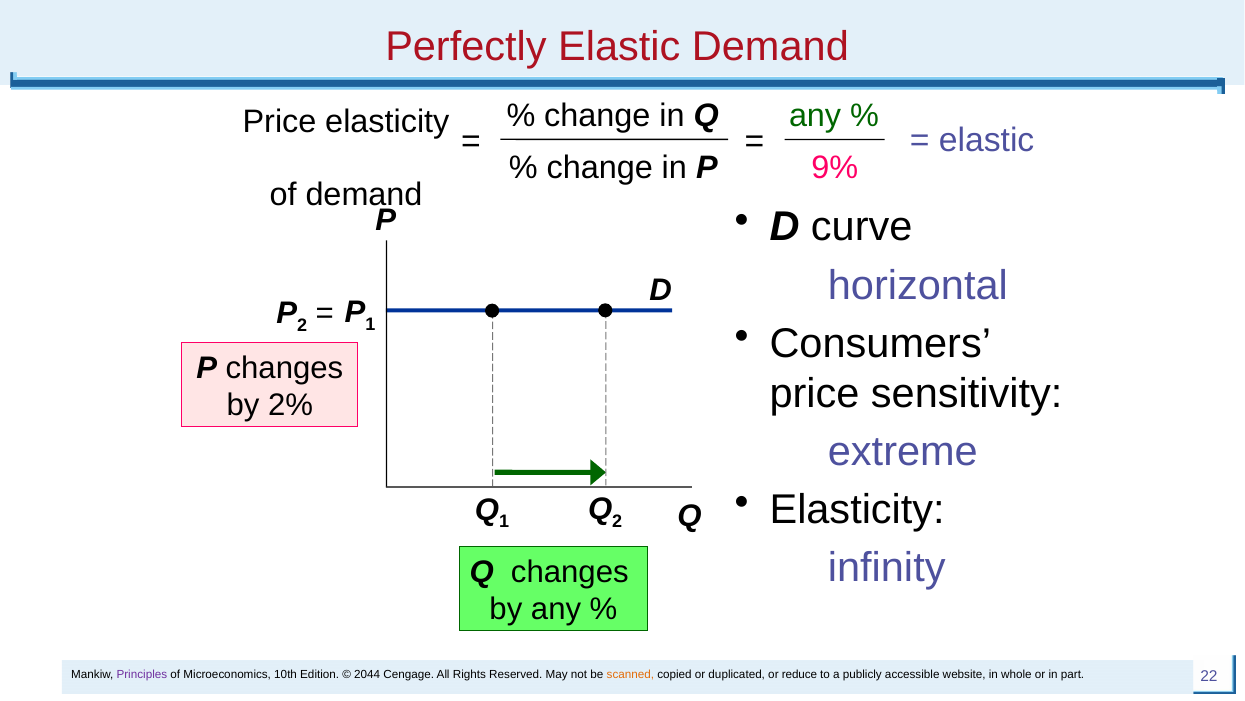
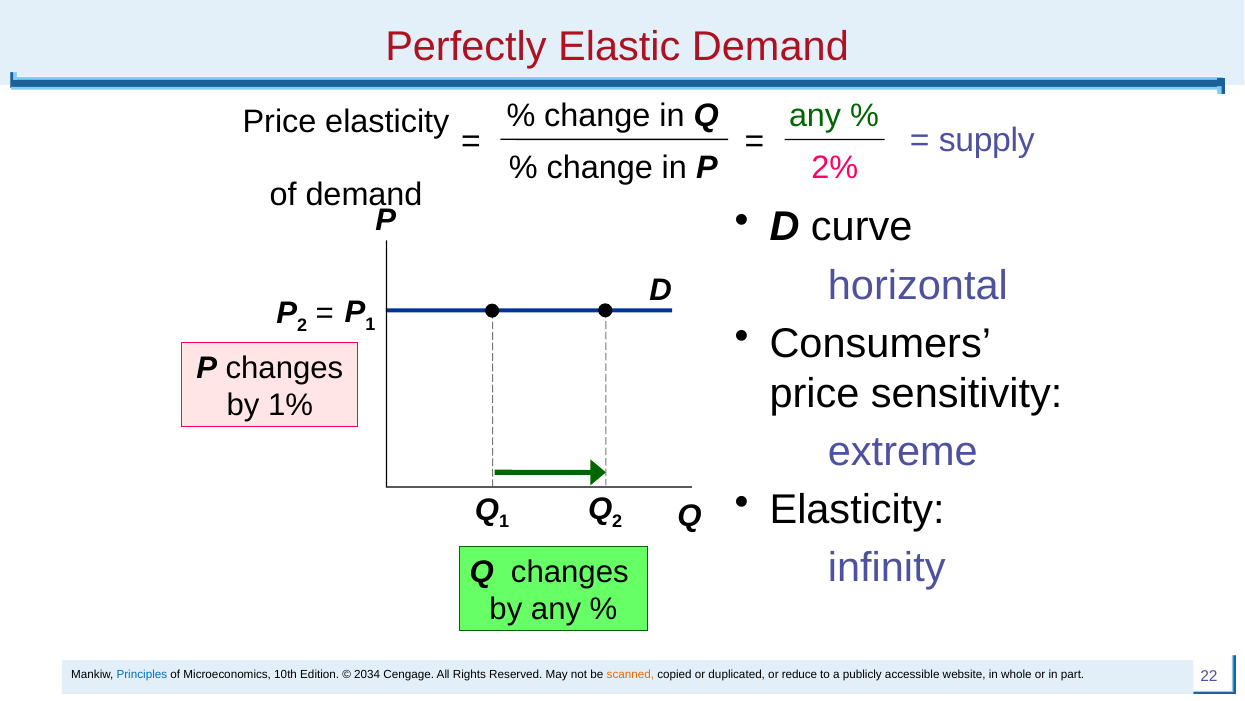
elastic: elastic -> supply (987, 141)
9%: 9% -> 2% (835, 167)
2%: 2% -> 1% (291, 405)
Principles colour: purple -> blue (142, 674)
2044: 2044 -> 2034 (367, 674)
